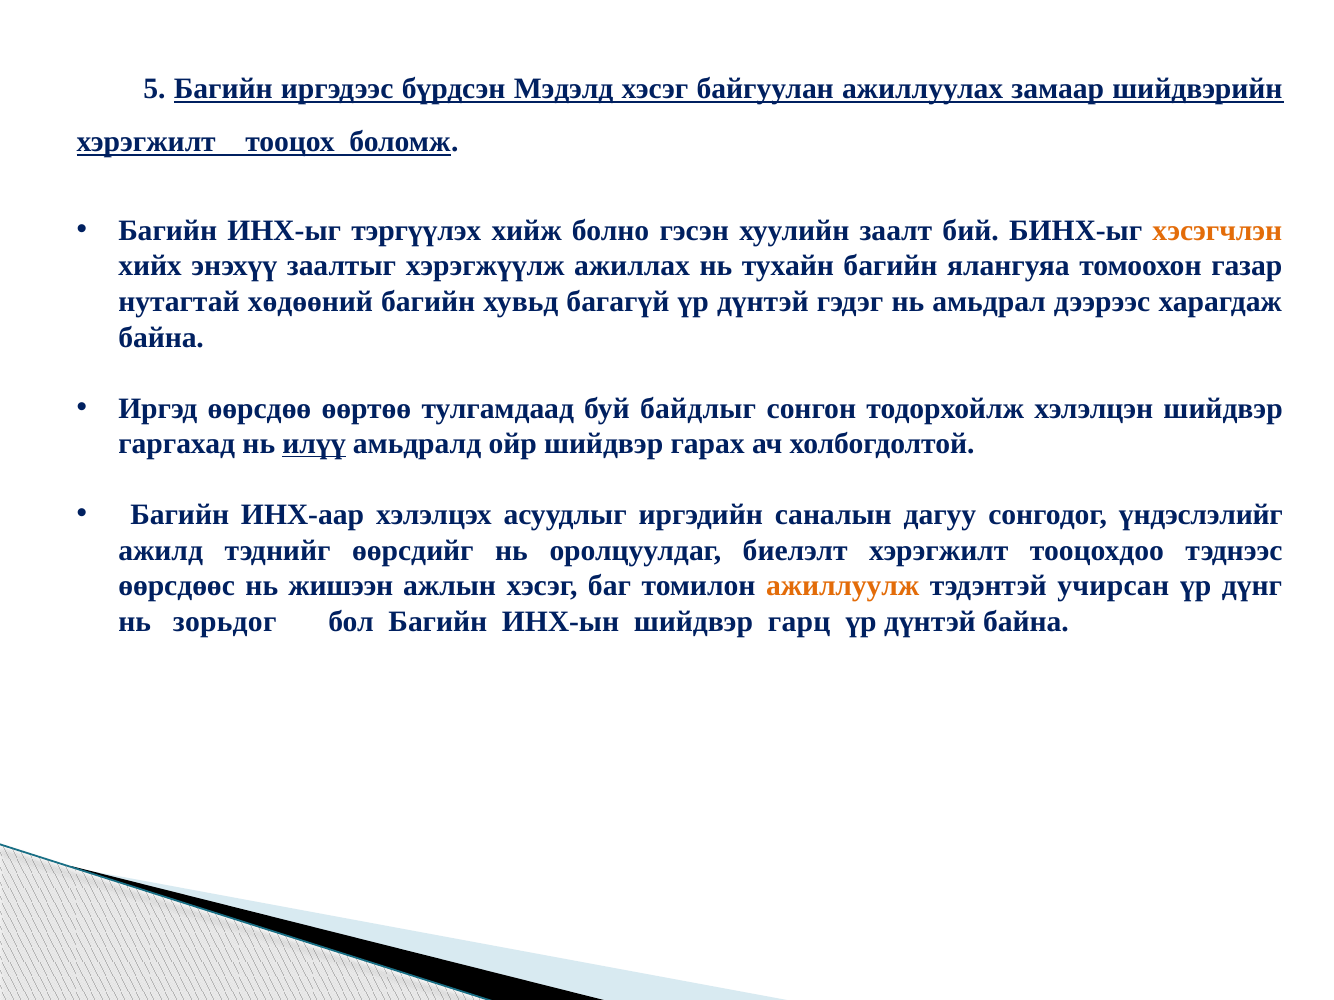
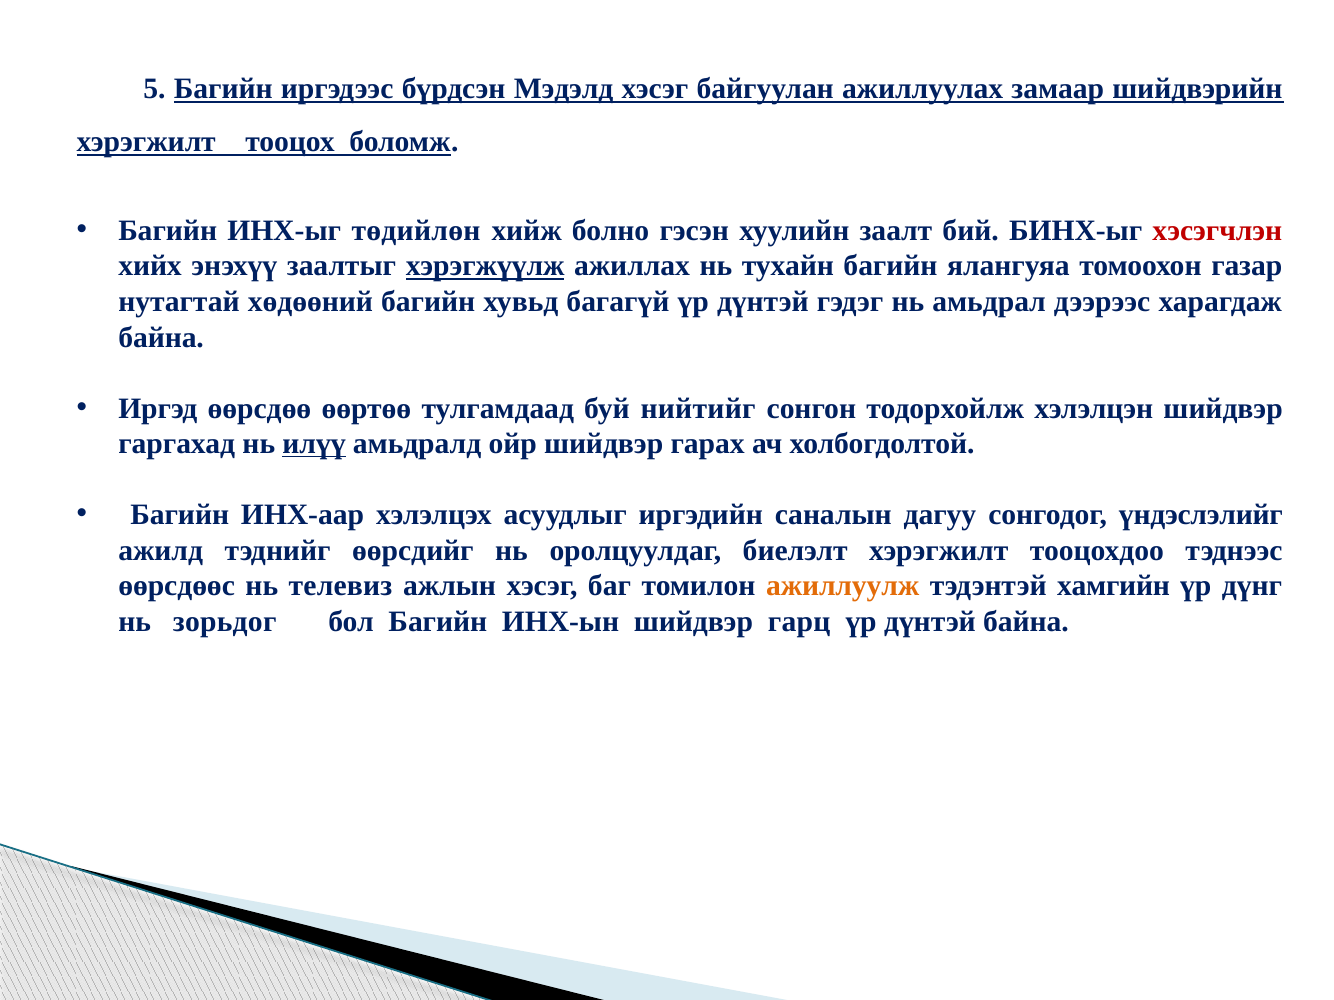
тэргүүлэх: тэргүүлэх -> төдийлөн (416, 231)
хэсэгчлэн colour: orange -> red (1217, 231)
хэрэгжүүлж underline: none -> present (485, 266)
байдлыг: байдлыг -> нийтийг (698, 409)
жишээн: жишээн -> телевиз (341, 586)
учирсан: учирсан -> хамгийн (1113, 586)
